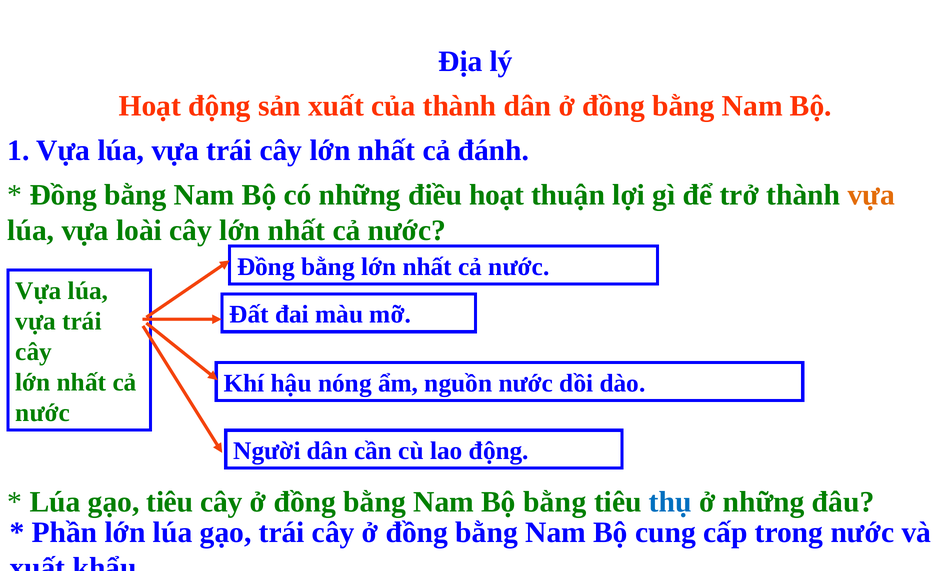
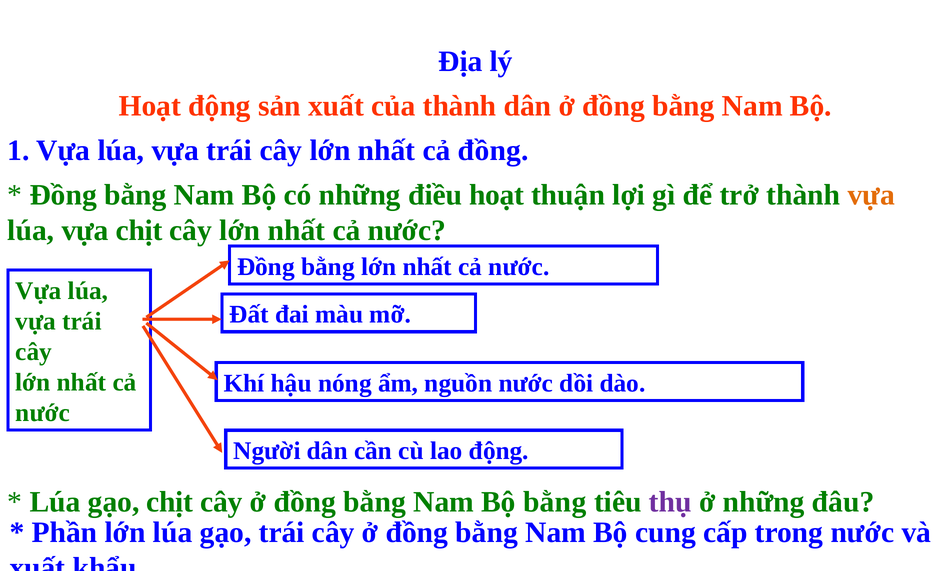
cả đánh: đánh -> đồng (493, 150)
vựa loài: loài -> chịt (139, 230)
gạo tiêu: tiêu -> chịt (170, 502)
thụ colour: blue -> purple (670, 502)
